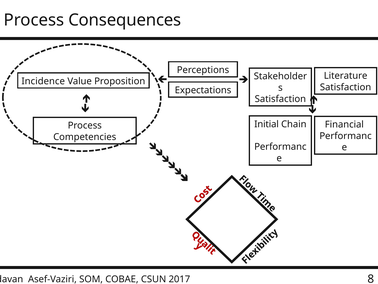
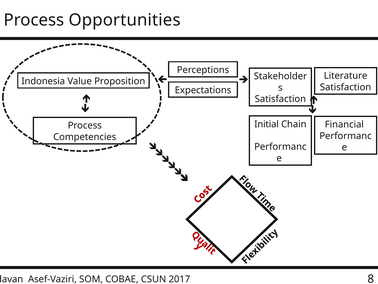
Consequences: Consequences -> Opportunities (125, 20)
Incidence: Incidence -> Indonesia (43, 81)
